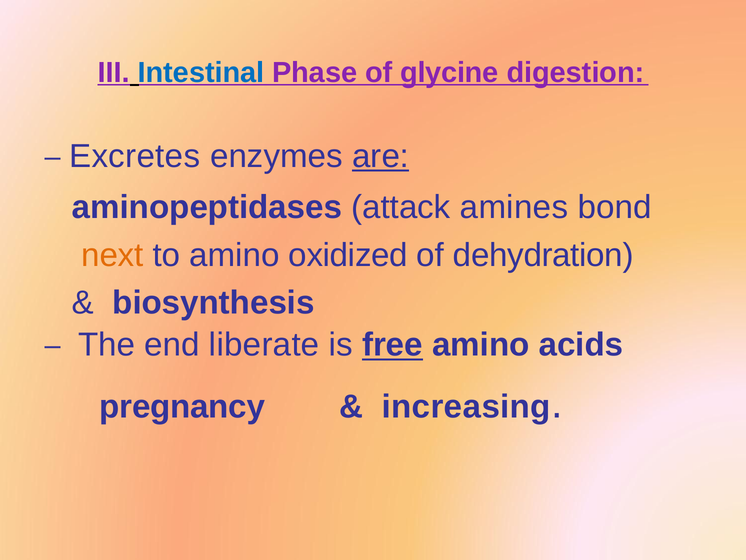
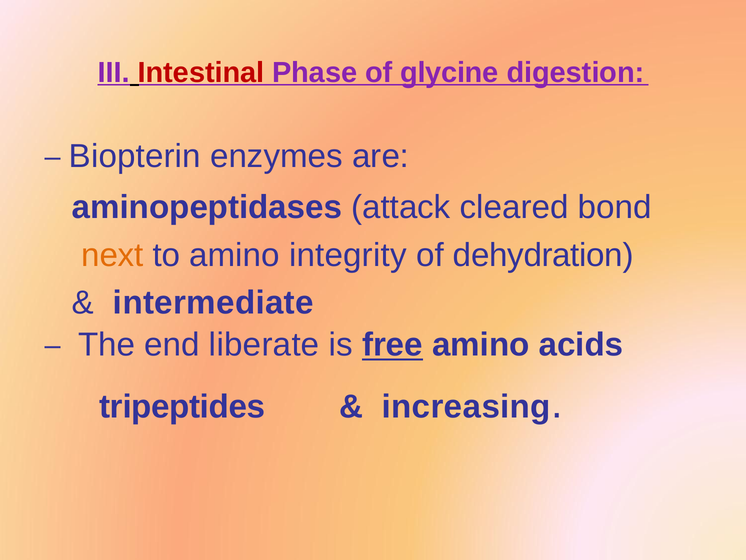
Intestinal colour: blue -> red (201, 73)
Excretes: Excretes -> Biopterin (135, 156)
are underline: present -> none (381, 156)
amines: amines -> cleared (514, 207)
oxidized: oxidized -> integrity (348, 255)
biosynthesis: biosynthesis -> intermediate (213, 303)
pregnancy: pregnancy -> tripeptides (182, 406)
